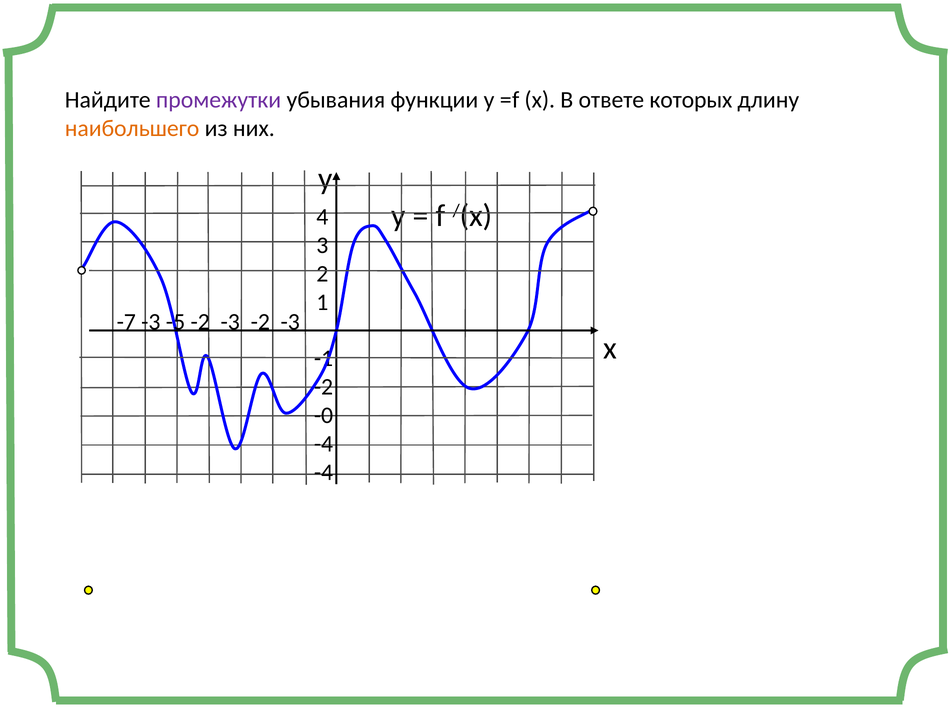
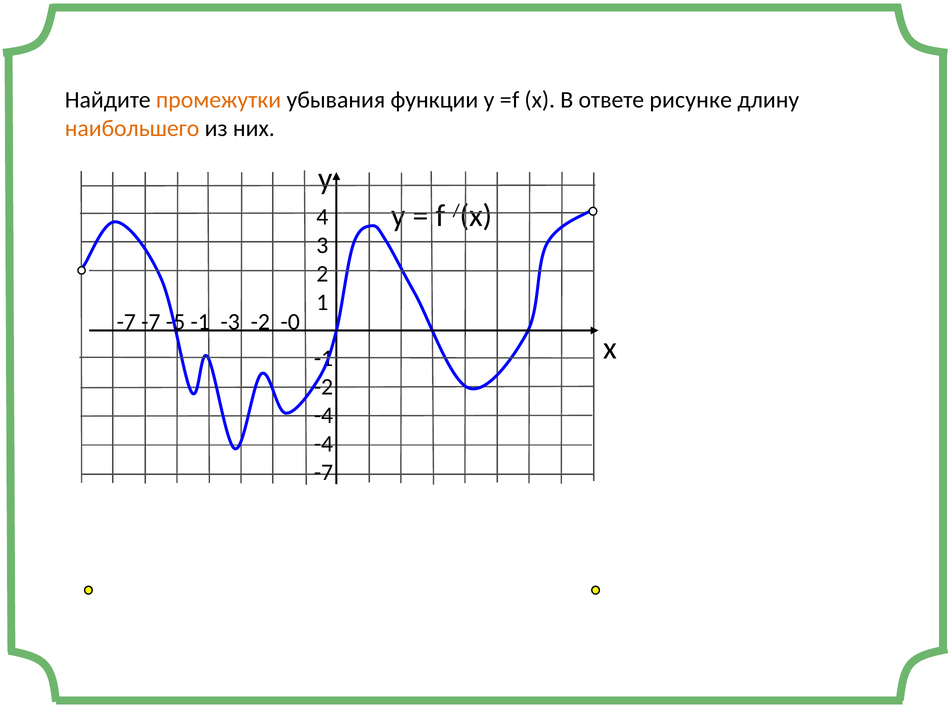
промежутки colour: purple -> orange (219, 100)
которых: которых -> рисунке (691, 100)
-7 -3: -3 -> -7 (151, 322)
-5 -2: -2 -> -1 (200, 322)
-3 -2 -3: -3 -> -0 (290, 322)
-0: -0 -> -4 (324, 416)
-4: -4 -> -7 (324, 473)
